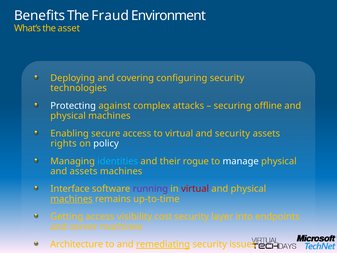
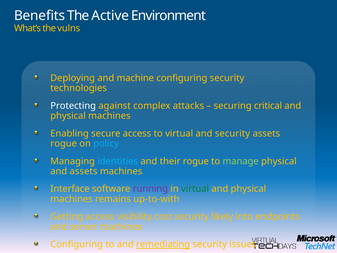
Fraud: Fraud -> Active (110, 16)
asset: asset -> vulns (69, 28)
covering: covering -> machine (135, 78)
offline: offline -> critical (268, 106)
rights: rights -> rogue (64, 143)
policy colour: white -> light blue (106, 143)
manage colour: white -> light green (241, 161)
virtual colour: red -> green (195, 189)
machines underline: present -> none (72, 199)
up-to-time: up-to-time -> up-to-with (156, 199)
layer: layer -> likely (222, 216)
Architecture: Architecture -> Configuring (77, 244)
